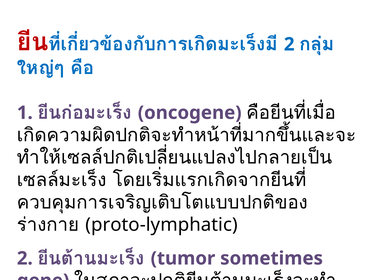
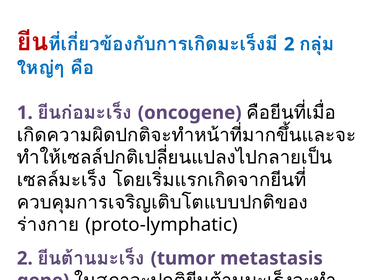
sometimes: sometimes -> metastasis (272, 258)
